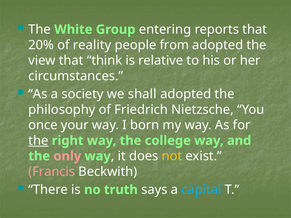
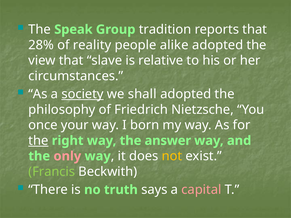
White: White -> Speak (73, 30)
entering: entering -> tradition (165, 30)
20%: 20% -> 28% (41, 45)
from: from -> alike (174, 45)
think: think -> slave (104, 61)
society underline: none -> present (82, 94)
college: college -> answer (168, 141)
Francis colour: pink -> light green (52, 172)
capital colour: light blue -> pink (201, 190)
